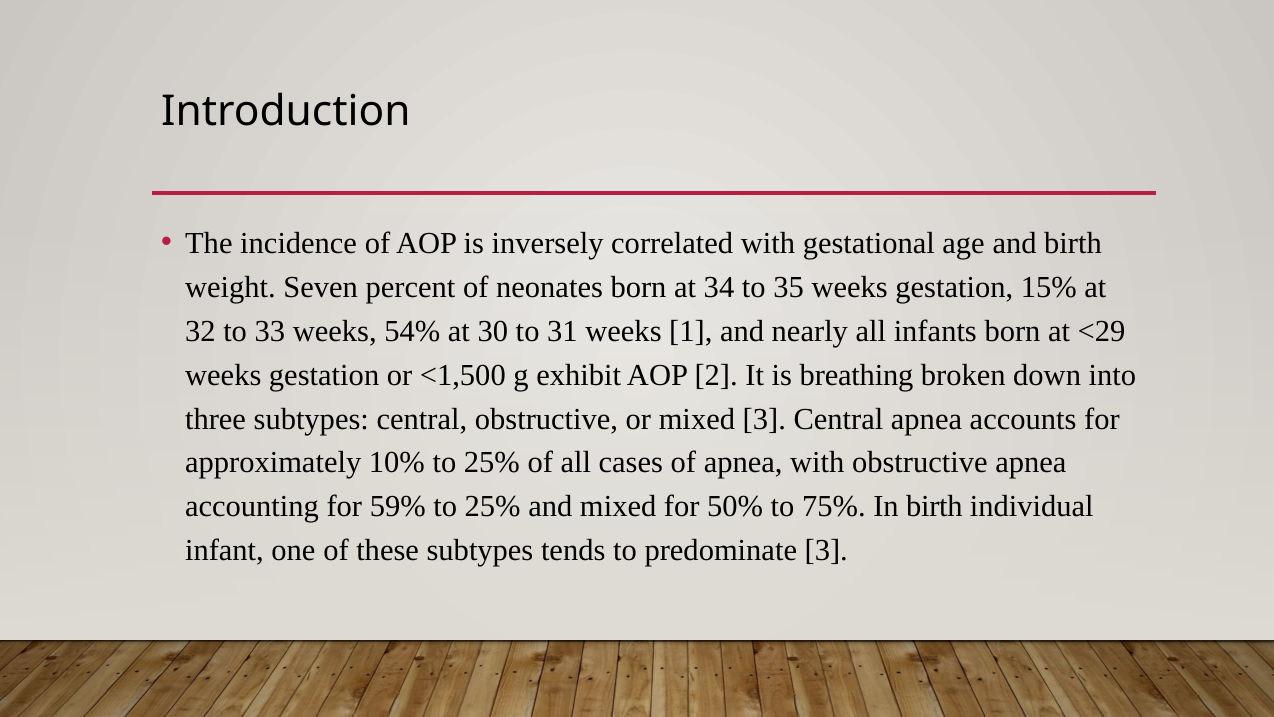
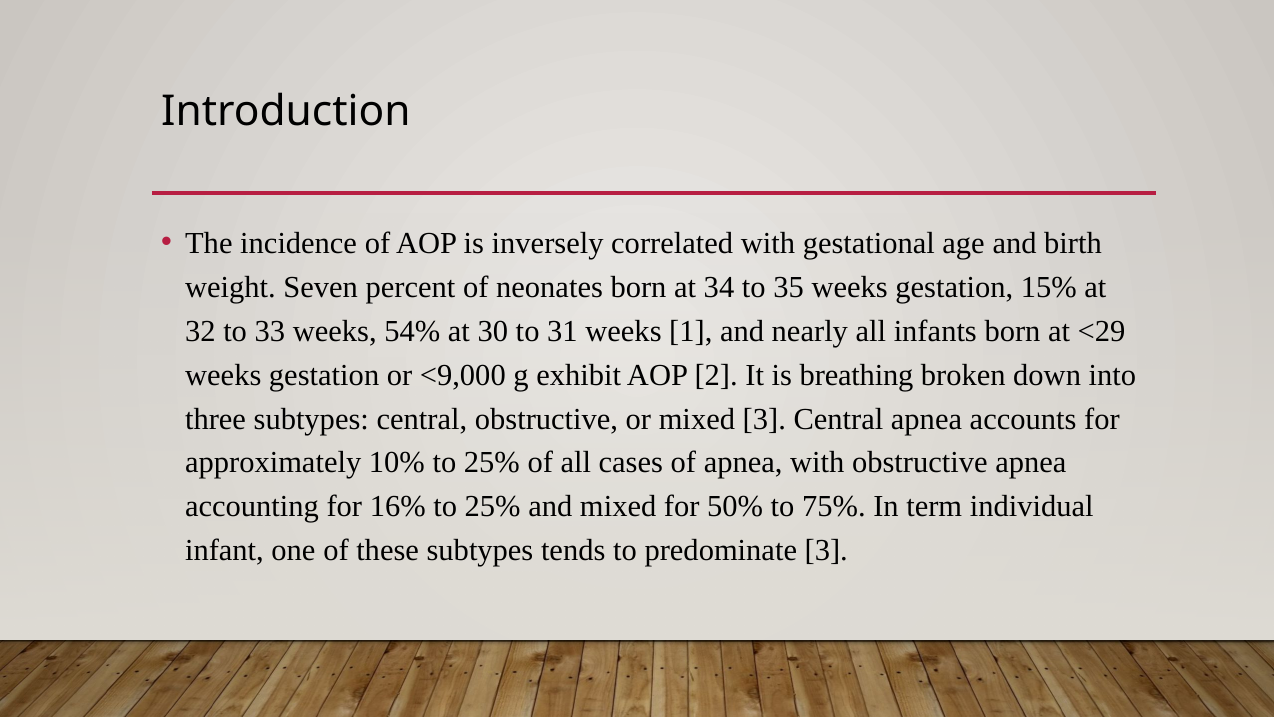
<1,500: <1,500 -> <9,000 (463, 375)
59%: 59% -> 16% (398, 507)
In birth: birth -> term (934, 507)
